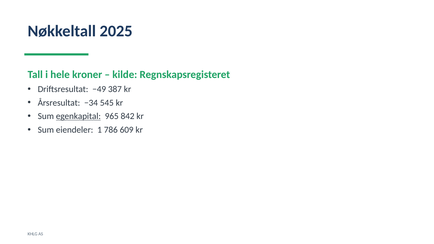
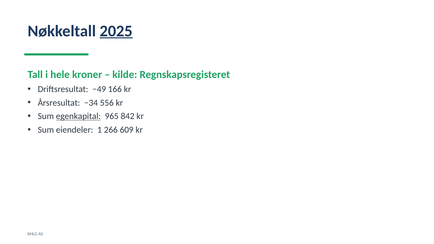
2025 underline: none -> present (116, 31)
387: 387 -> 166 (115, 89)
545: 545 -> 556 (107, 103)
786: 786 -> 266 (111, 130)
